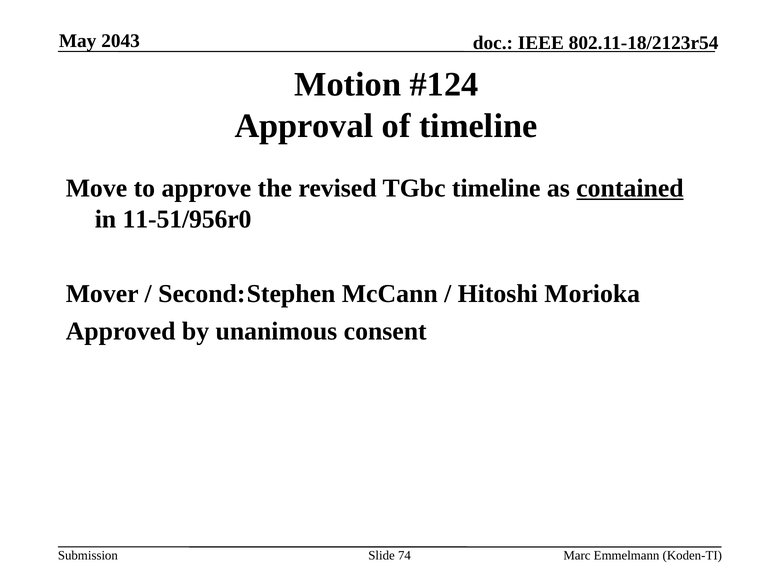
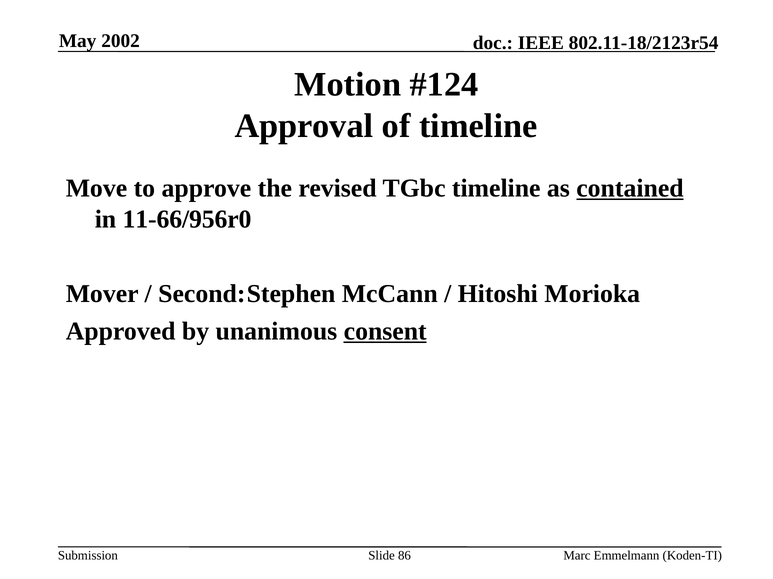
2043: 2043 -> 2002 (121, 41)
11-51/956r0: 11-51/956r0 -> 11-66/956r0 (187, 220)
consent underline: none -> present (385, 332)
74: 74 -> 86 (404, 556)
